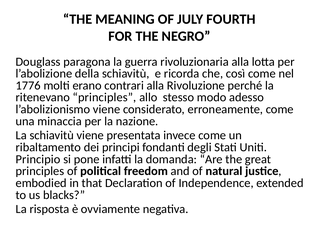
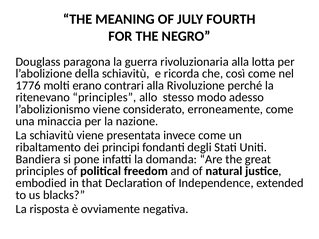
Principio: Principio -> Bandiera (38, 159)
